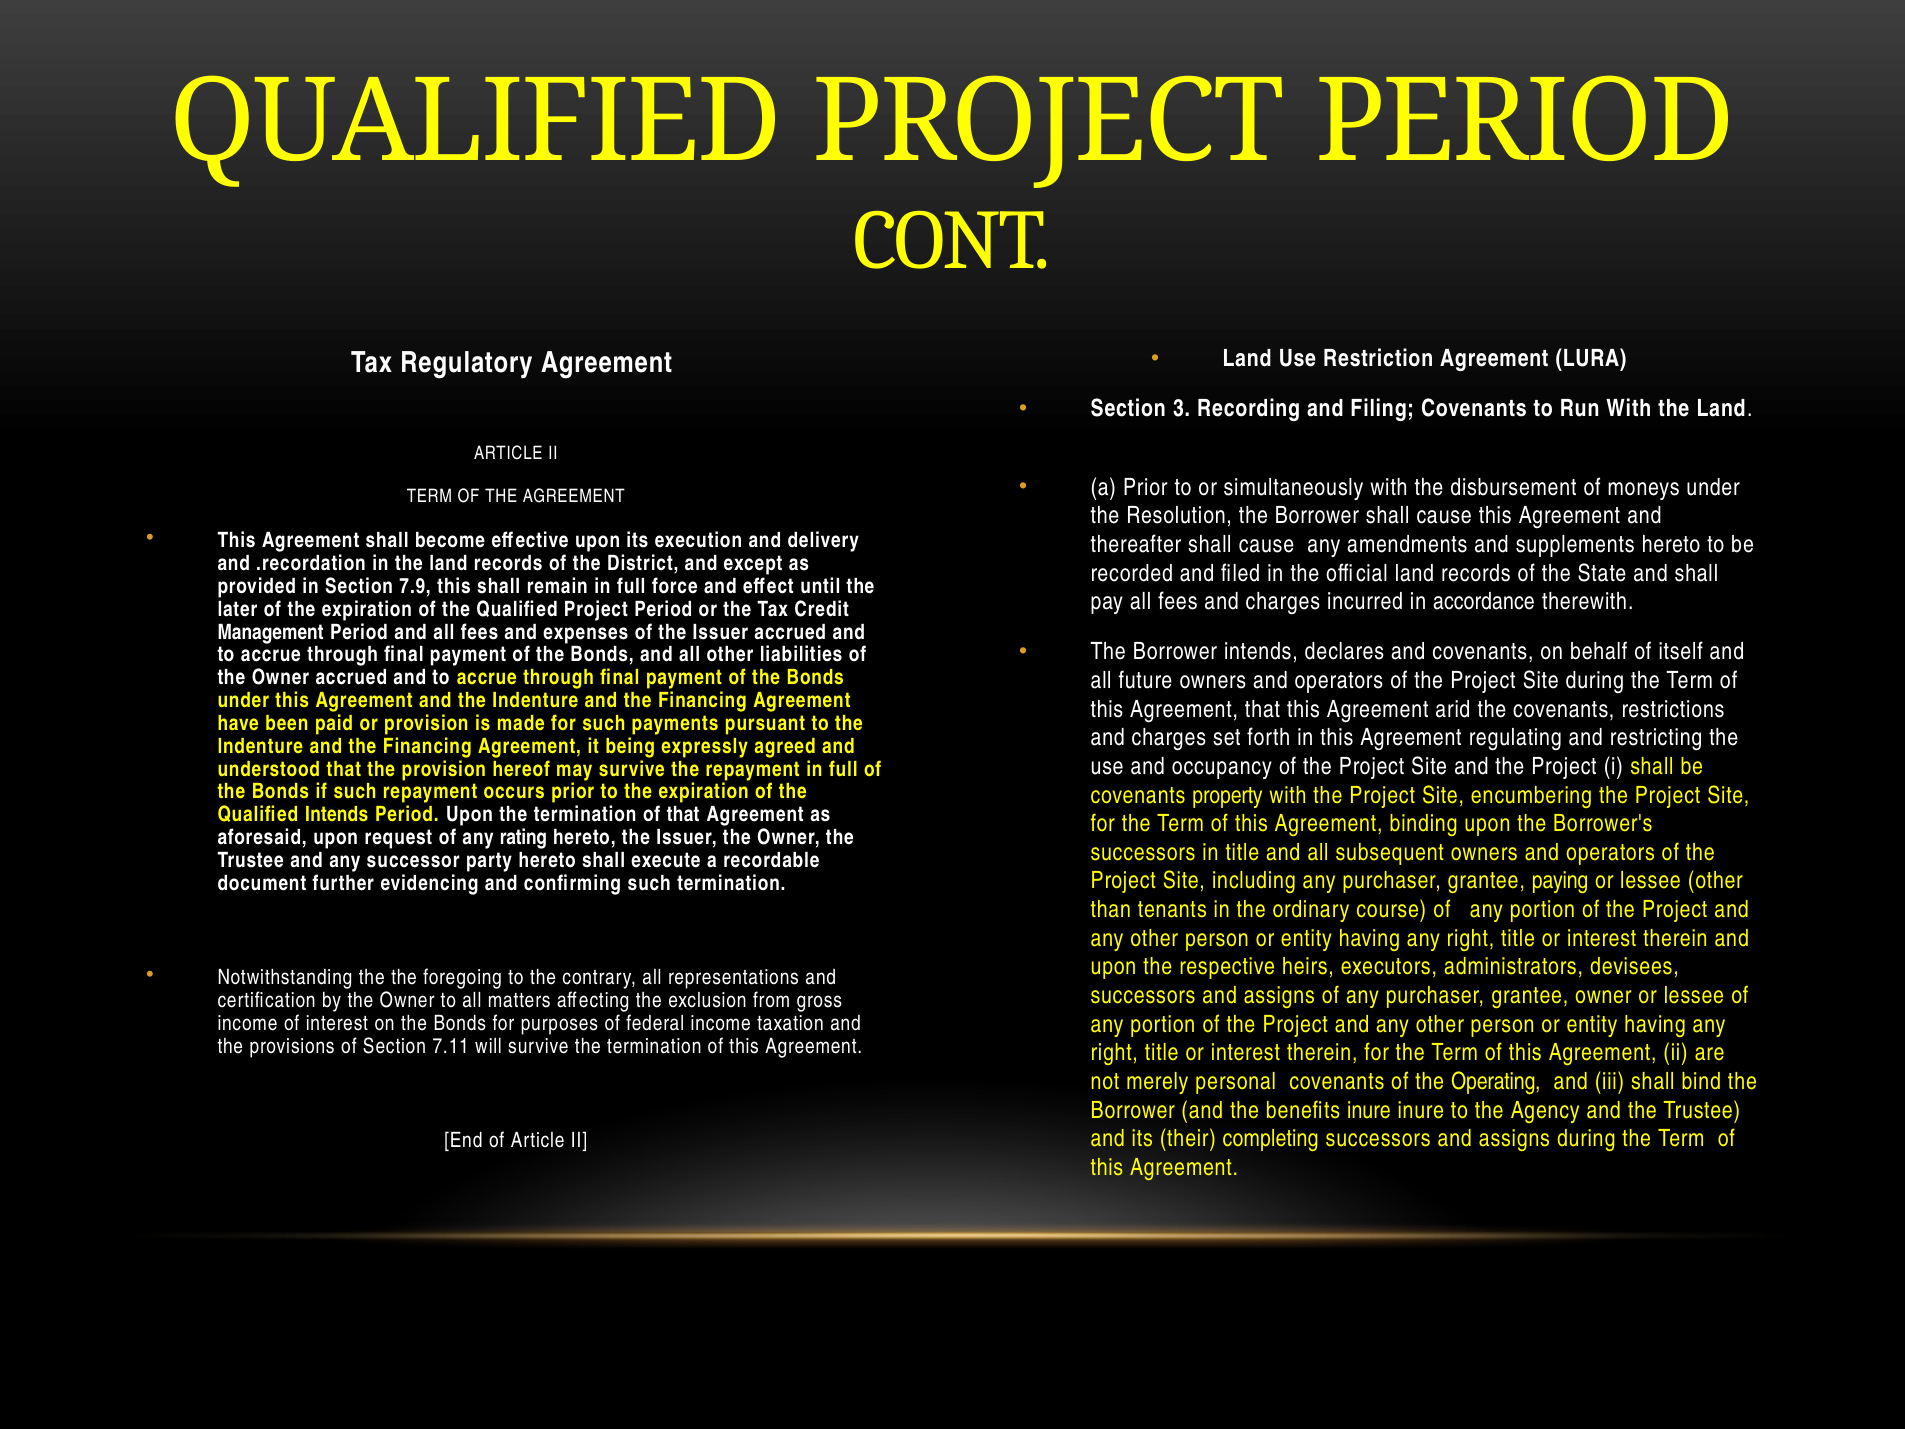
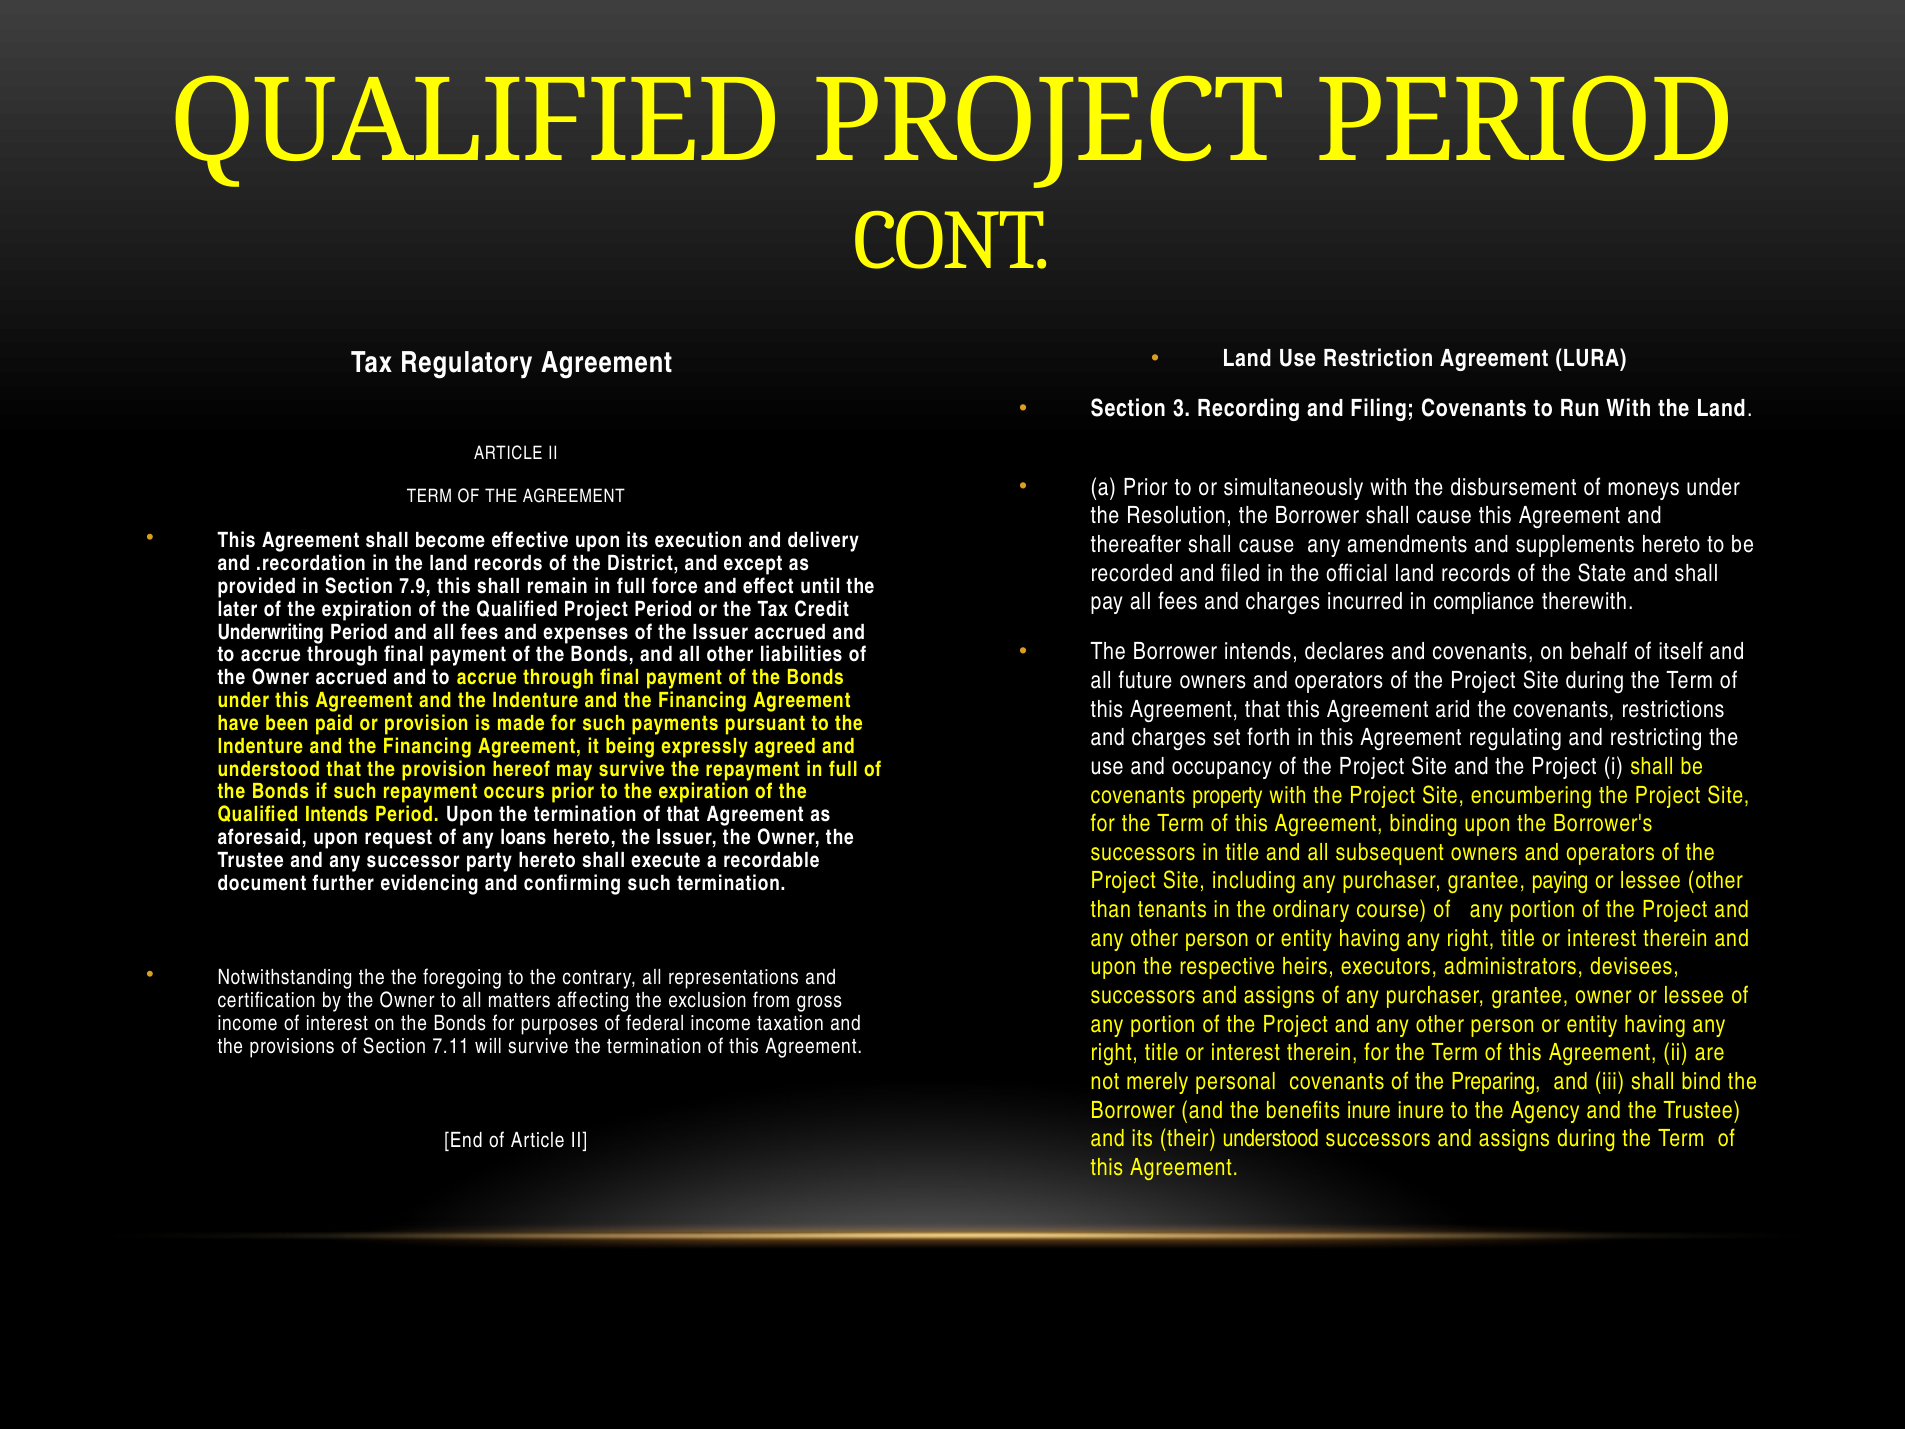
accordance: accordance -> compliance (1484, 602)
Management: Management -> Underwriting (271, 632)
rating: rating -> loans (523, 837)
Operating: Operating -> Preparing (1496, 1082)
their completing: completing -> understood (1271, 1139)
